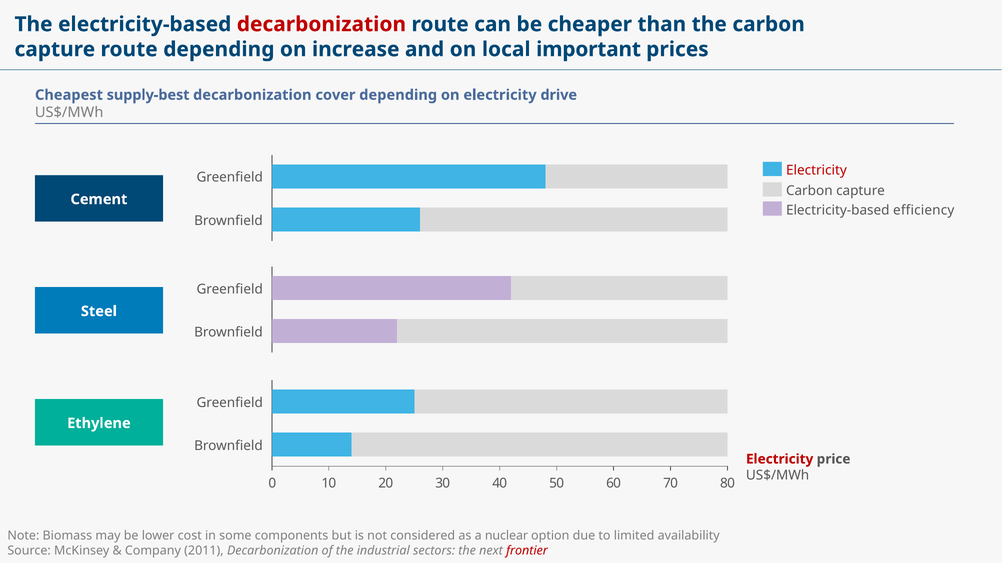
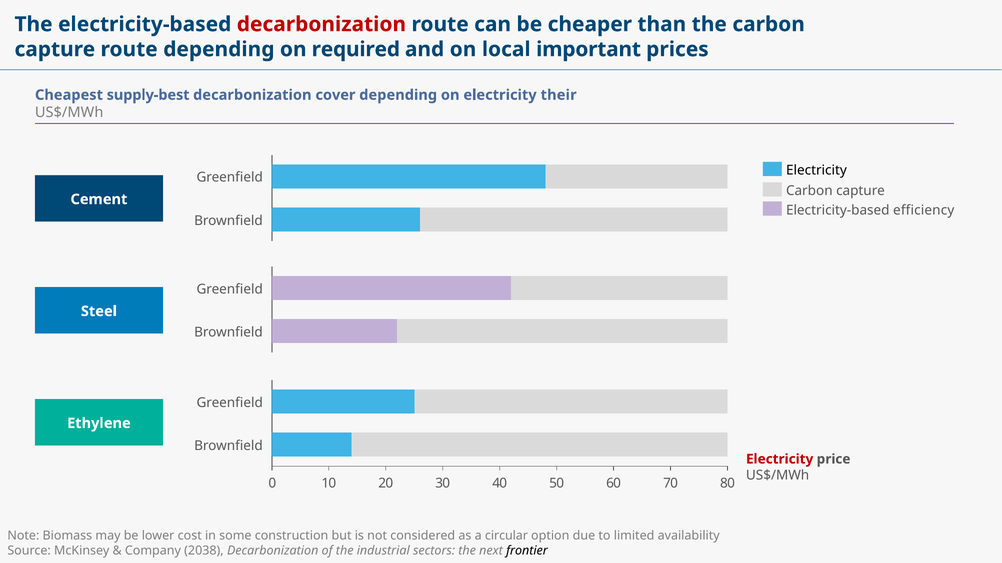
increase: increase -> required (356, 49)
drive: drive -> their (559, 95)
Electricity colour: red -> black (816, 171)
components: components -> construction (292, 536)
nuclear: nuclear -> circular (506, 536)
2011: 2011 -> 2038 (204, 551)
frontier colour: red -> black (527, 551)
